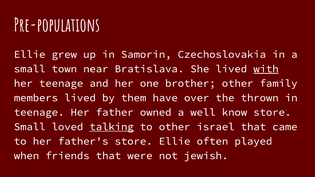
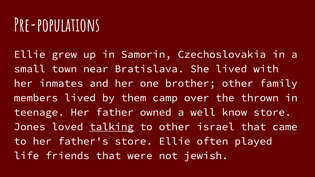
with underline: present -> none (266, 69)
her teenage: teenage -> inmates (61, 83)
have: have -> camp (165, 98)
Small: Small -> Jones (30, 127)
when: when -> life (26, 156)
